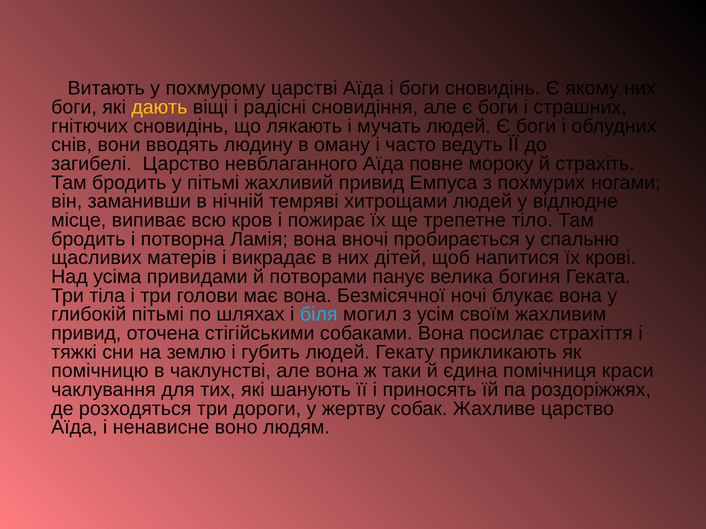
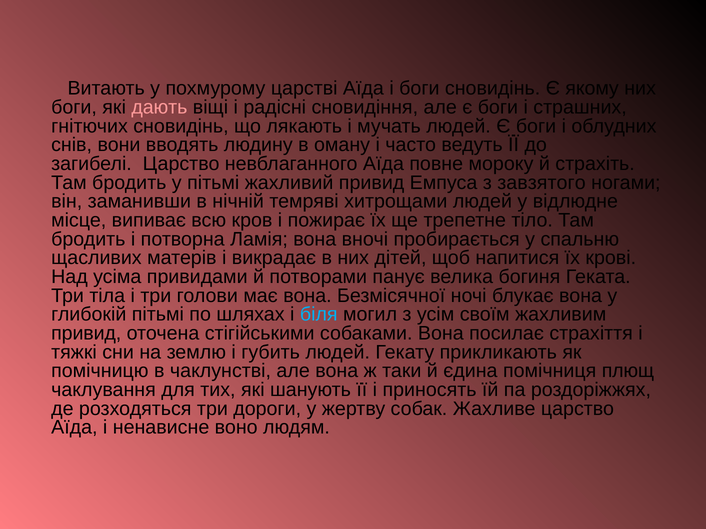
дають colour: yellow -> pink (159, 107)
похмурих: похмурих -> завзятого (541, 183)
краси: краси -> плющ (628, 371)
